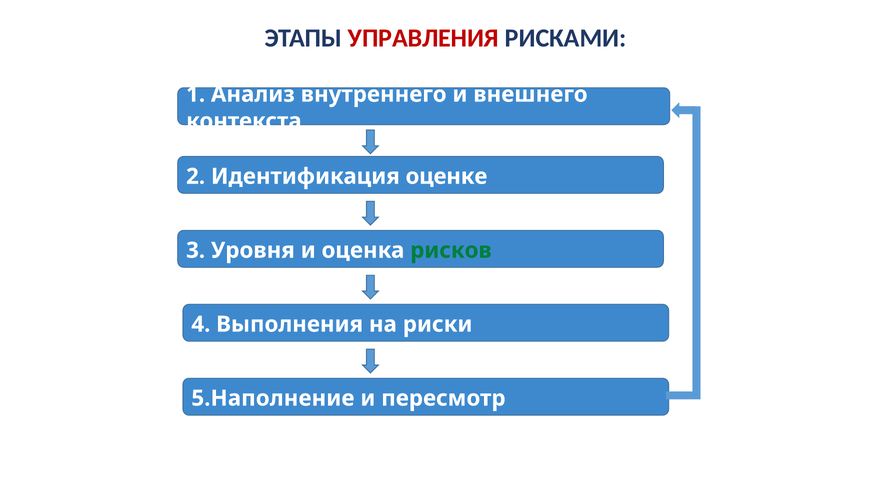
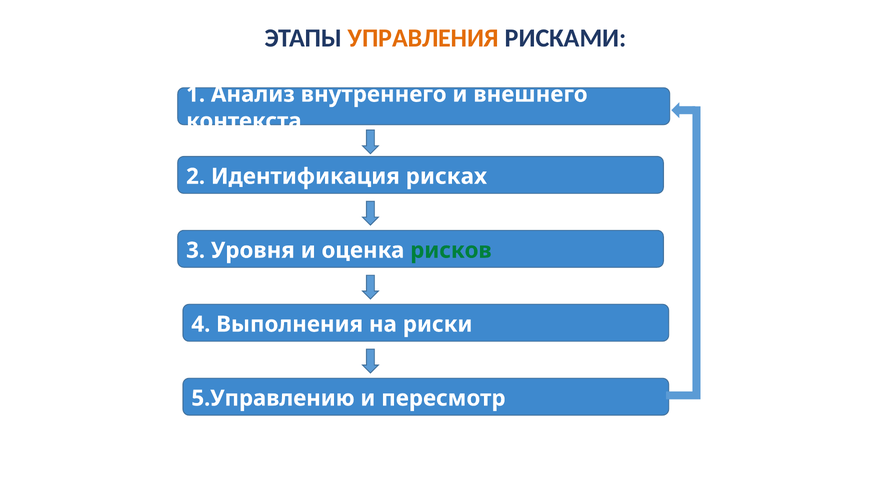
УПРАВЛЕНИЯ colour: red -> orange (423, 38)
оценке: оценке -> рисках (446, 176)
5.Наполнение: 5.Наполнение -> 5.Управлению (273, 398)
